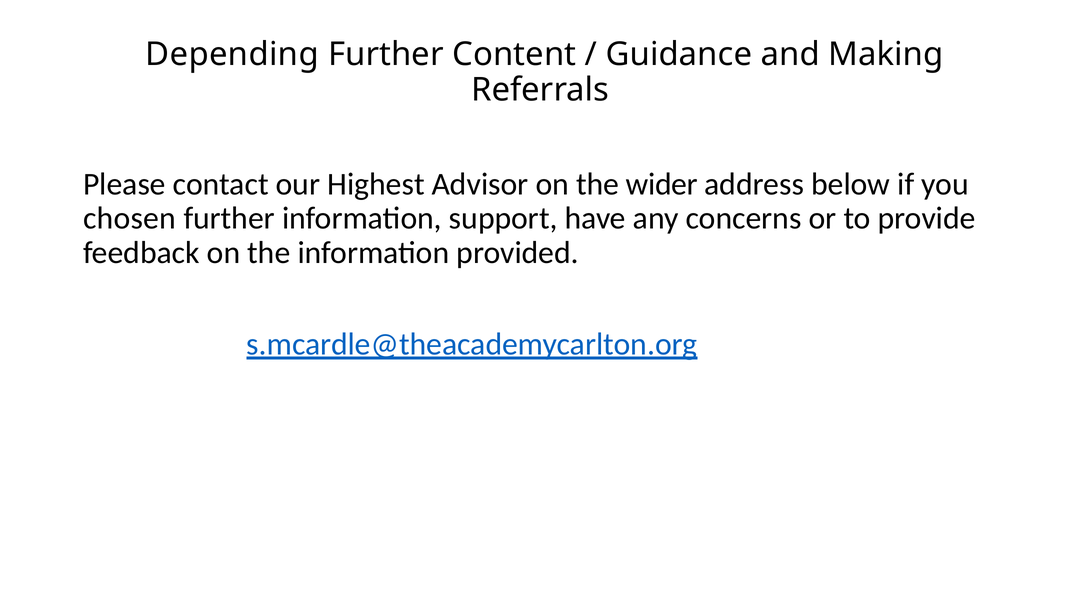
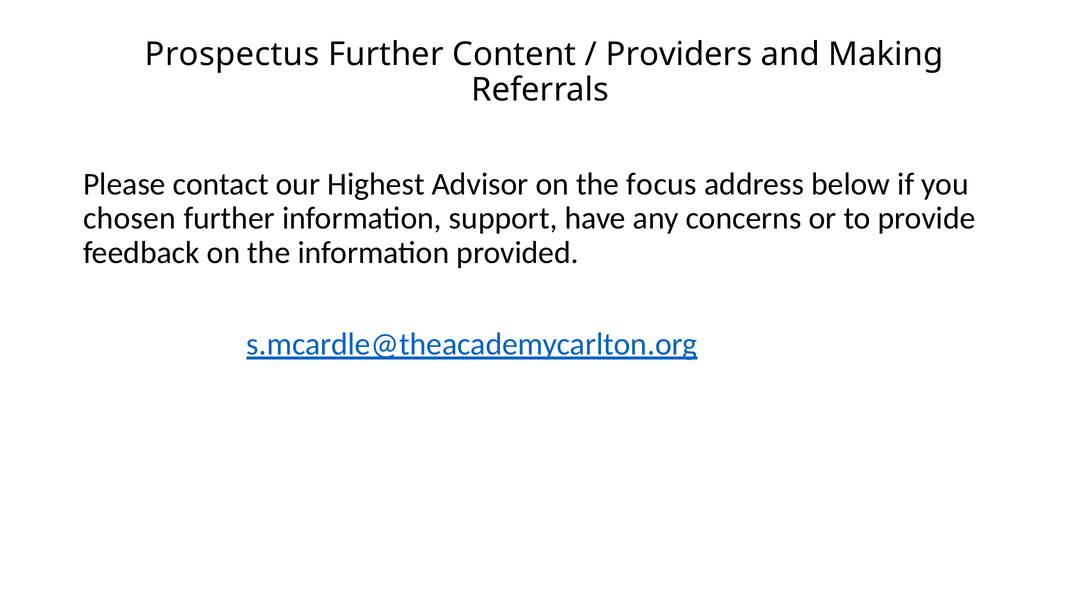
Depending: Depending -> Prospectus (232, 54)
Guidance: Guidance -> Providers (679, 54)
wider: wider -> focus (662, 184)
